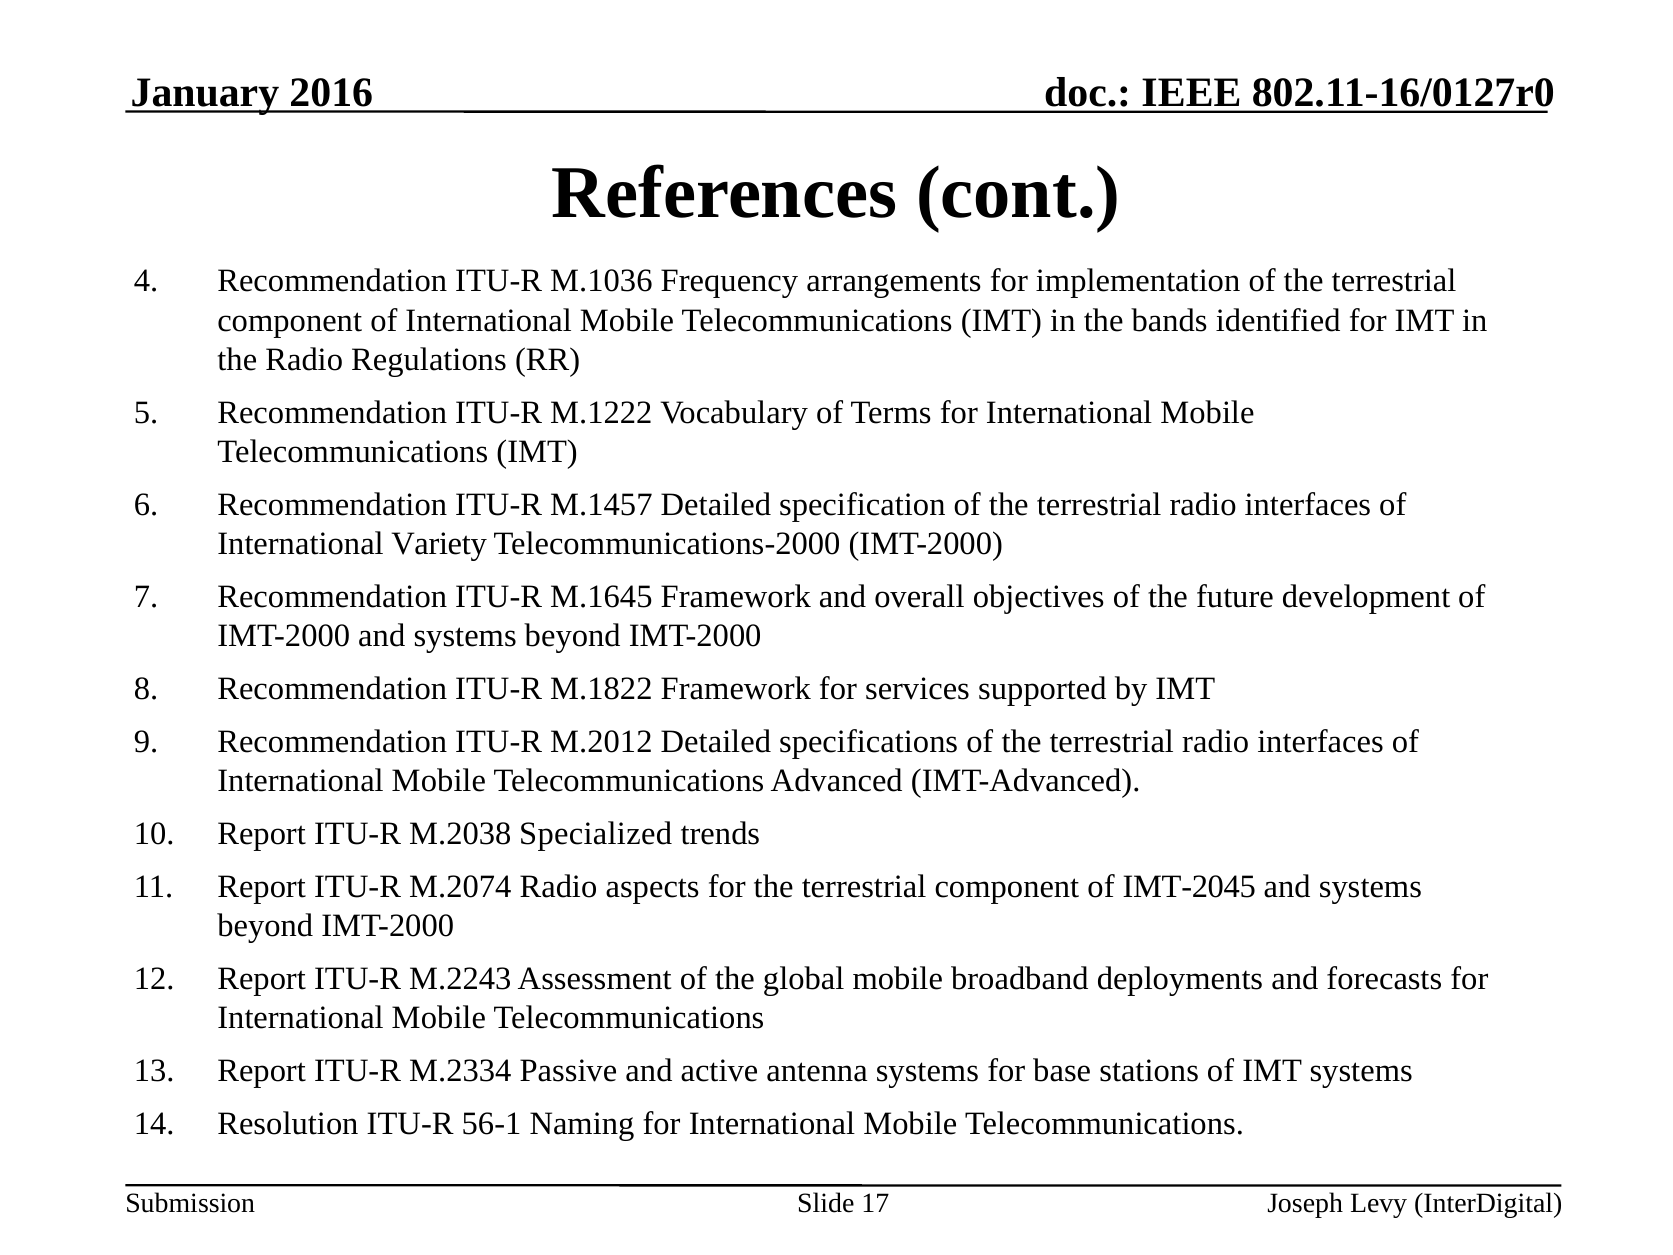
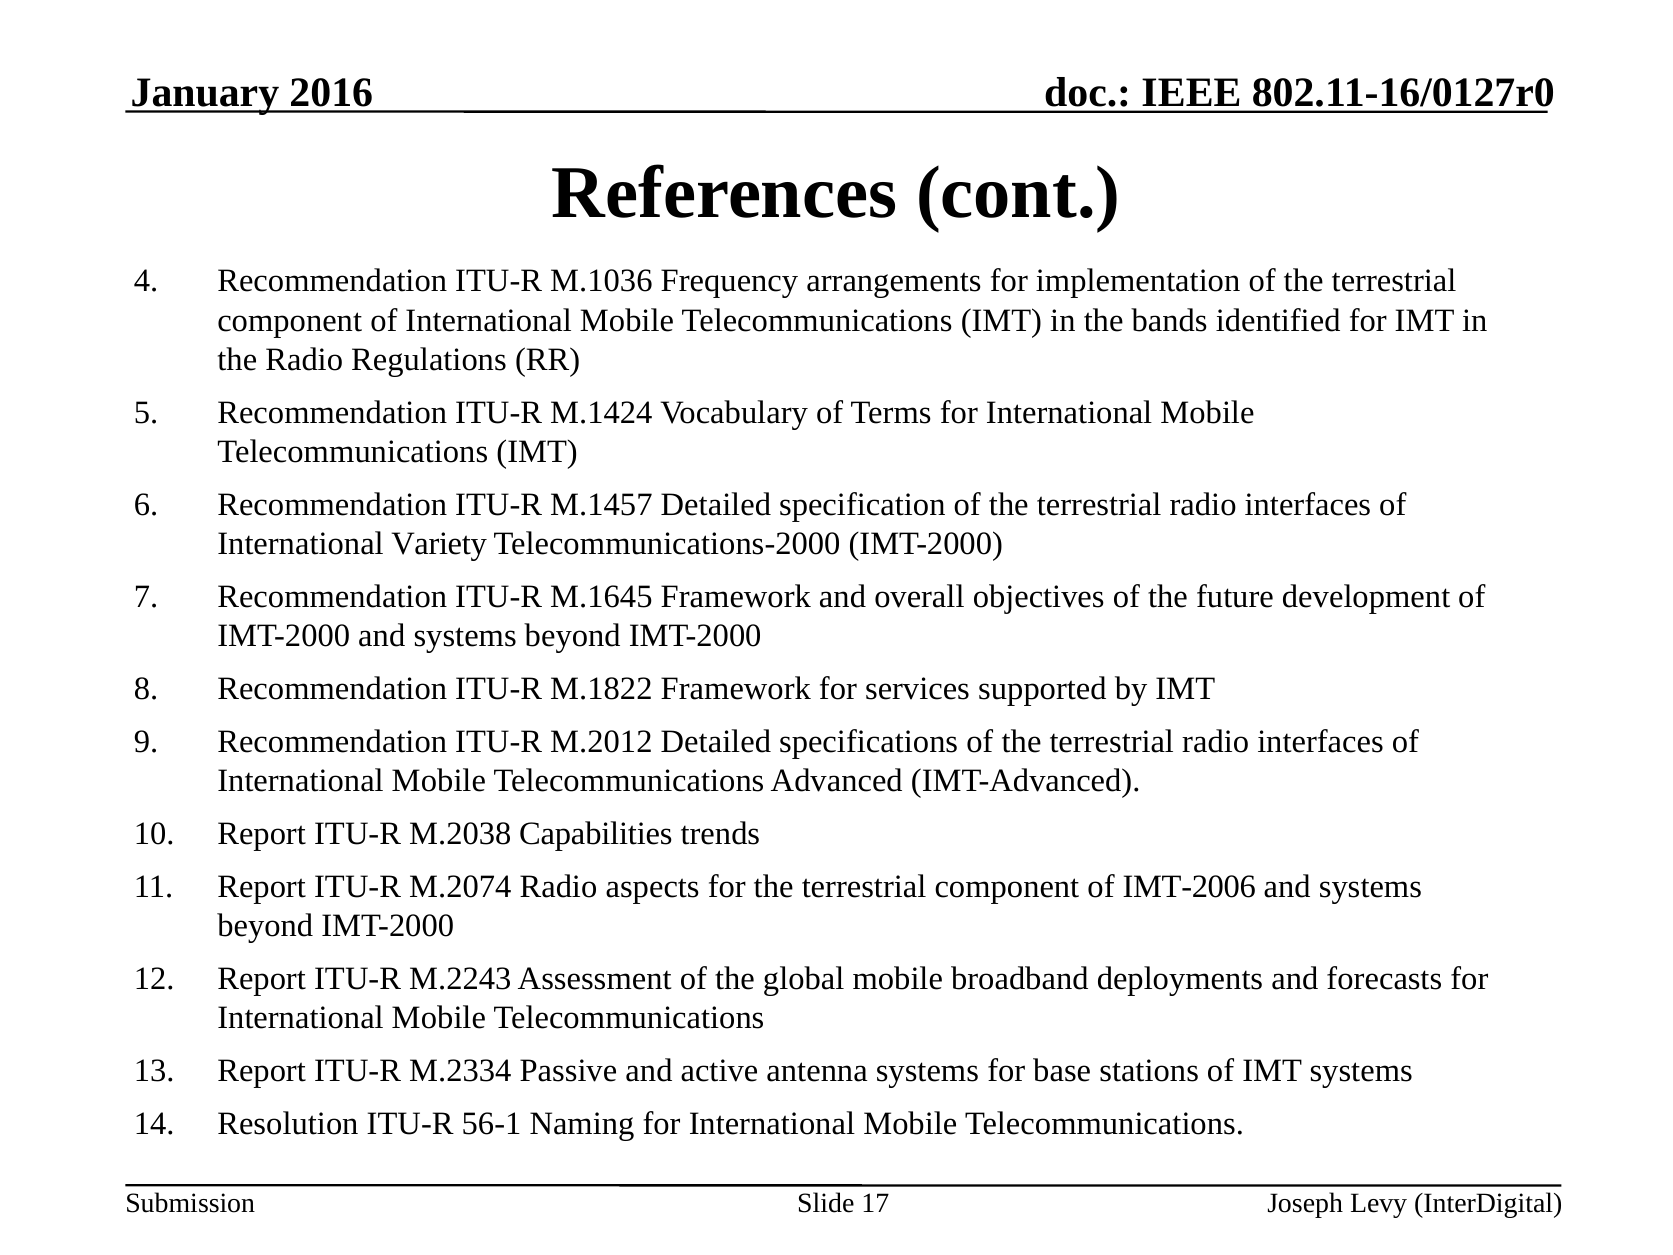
M.1222: M.1222 -> M.1424 (601, 412)
Specialized: Specialized -> Capabilities (596, 834)
IMT-2045: IMT-2045 -> IMT-2006 (1189, 887)
